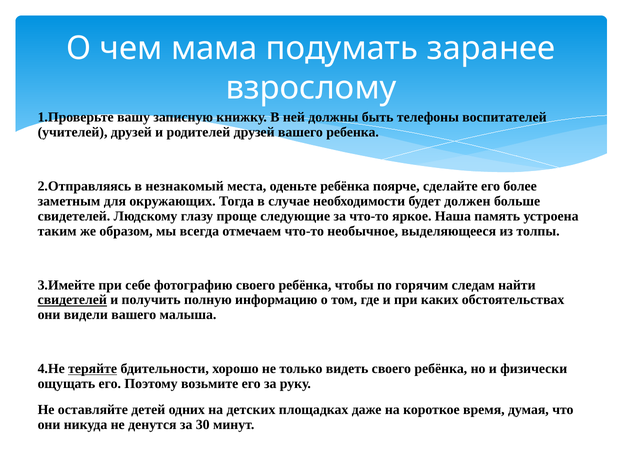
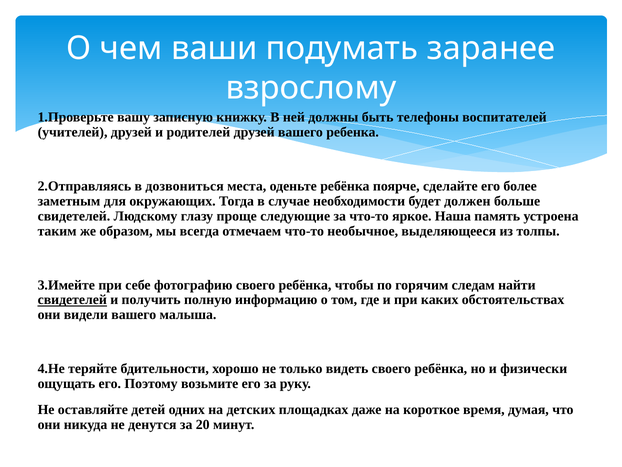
мама: мама -> ваши (214, 48)
незнакомый: незнакомый -> дозвониться (185, 186)
теряйте underline: present -> none (93, 368)
30: 30 -> 20 (203, 424)
